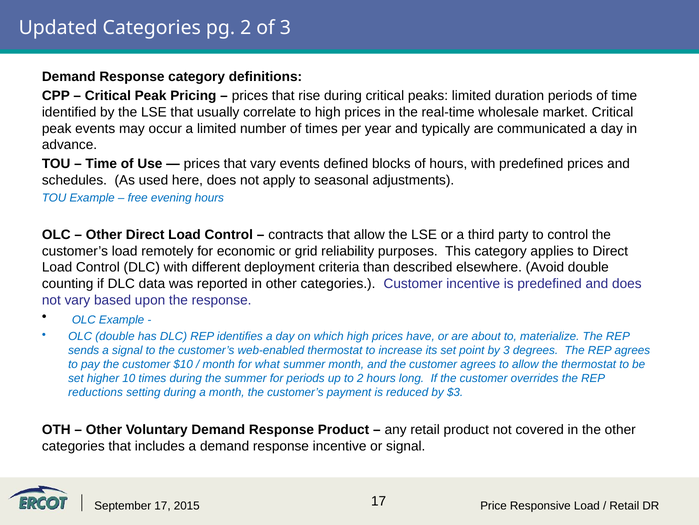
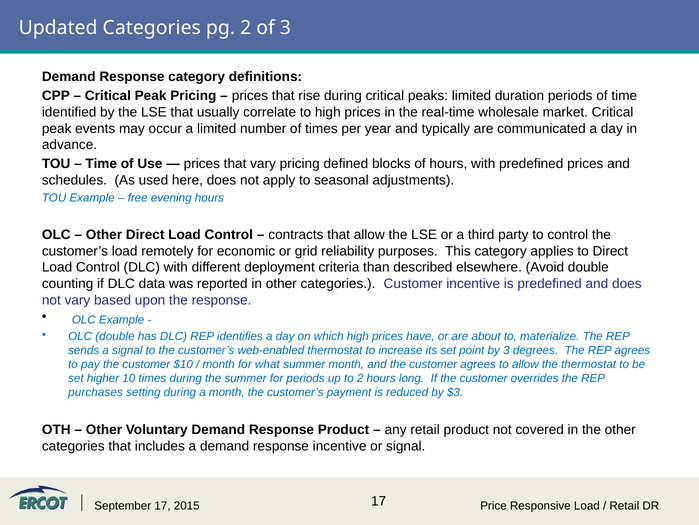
vary events: events -> pricing (300, 164)
reductions: reductions -> purchases (96, 392)
